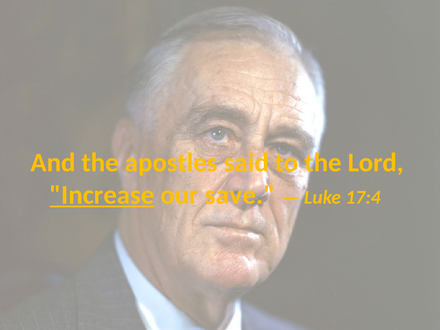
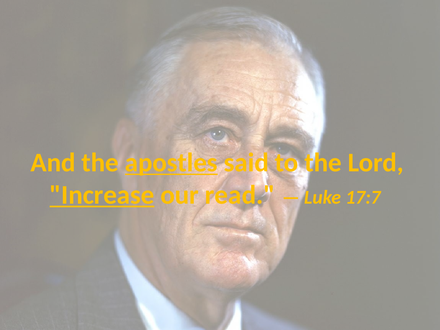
apostles underline: none -> present (171, 163)
save: save -> read (240, 195)
17:4: 17:4 -> 17:7 (363, 197)
